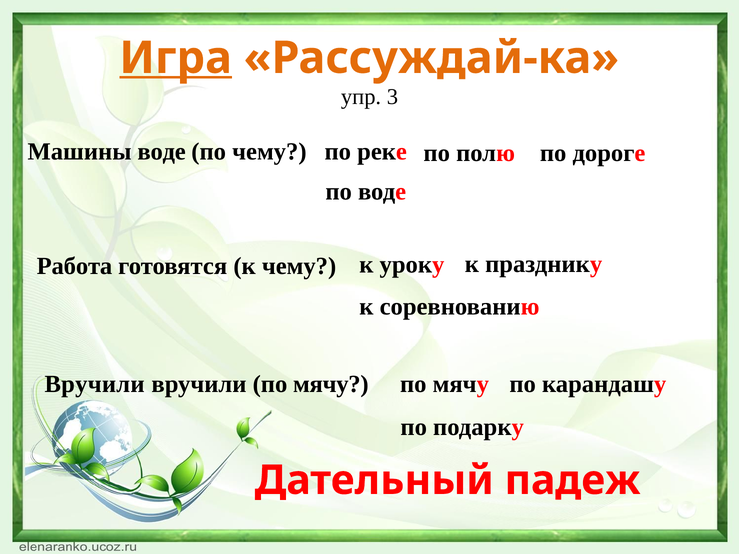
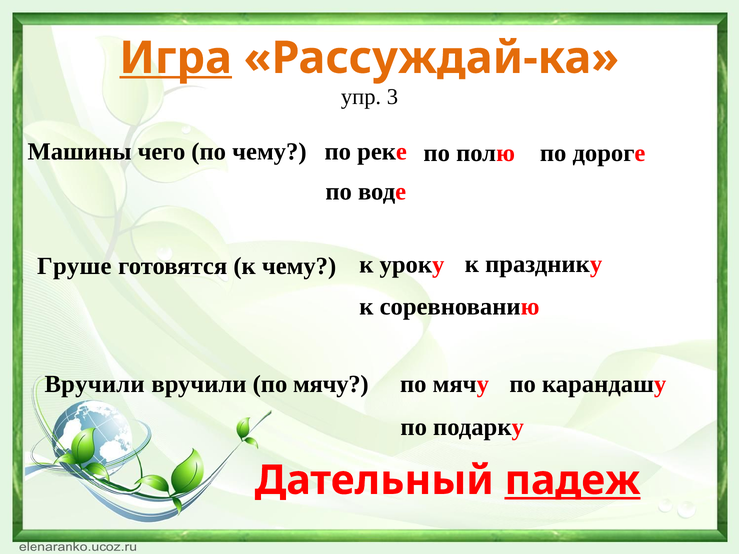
Машины воде: воде -> чего (162, 152)
Работа: Работа -> Груше (74, 266)
падеж underline: none -> present (573, 481)
